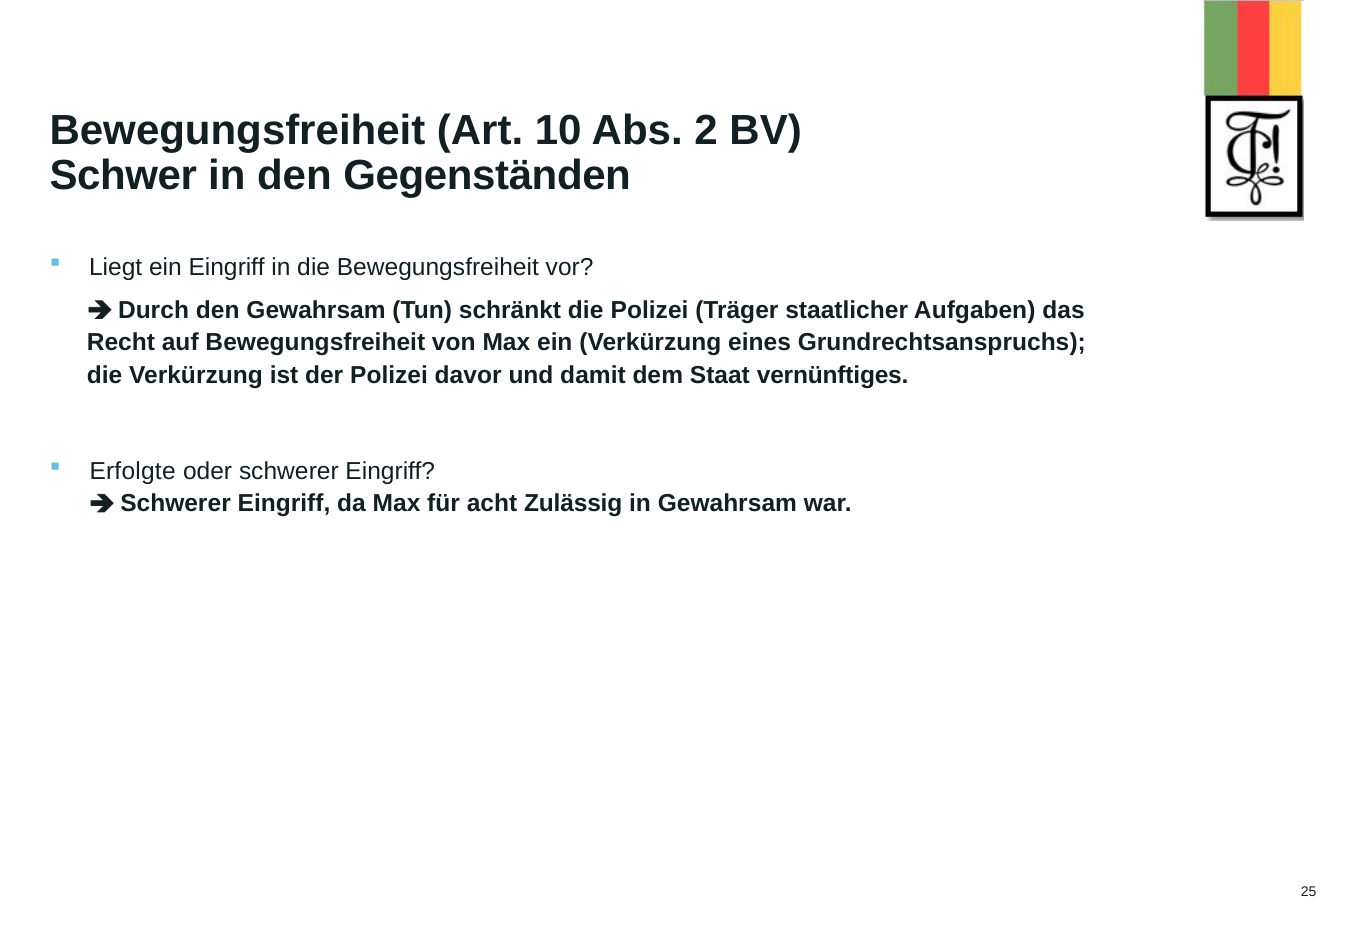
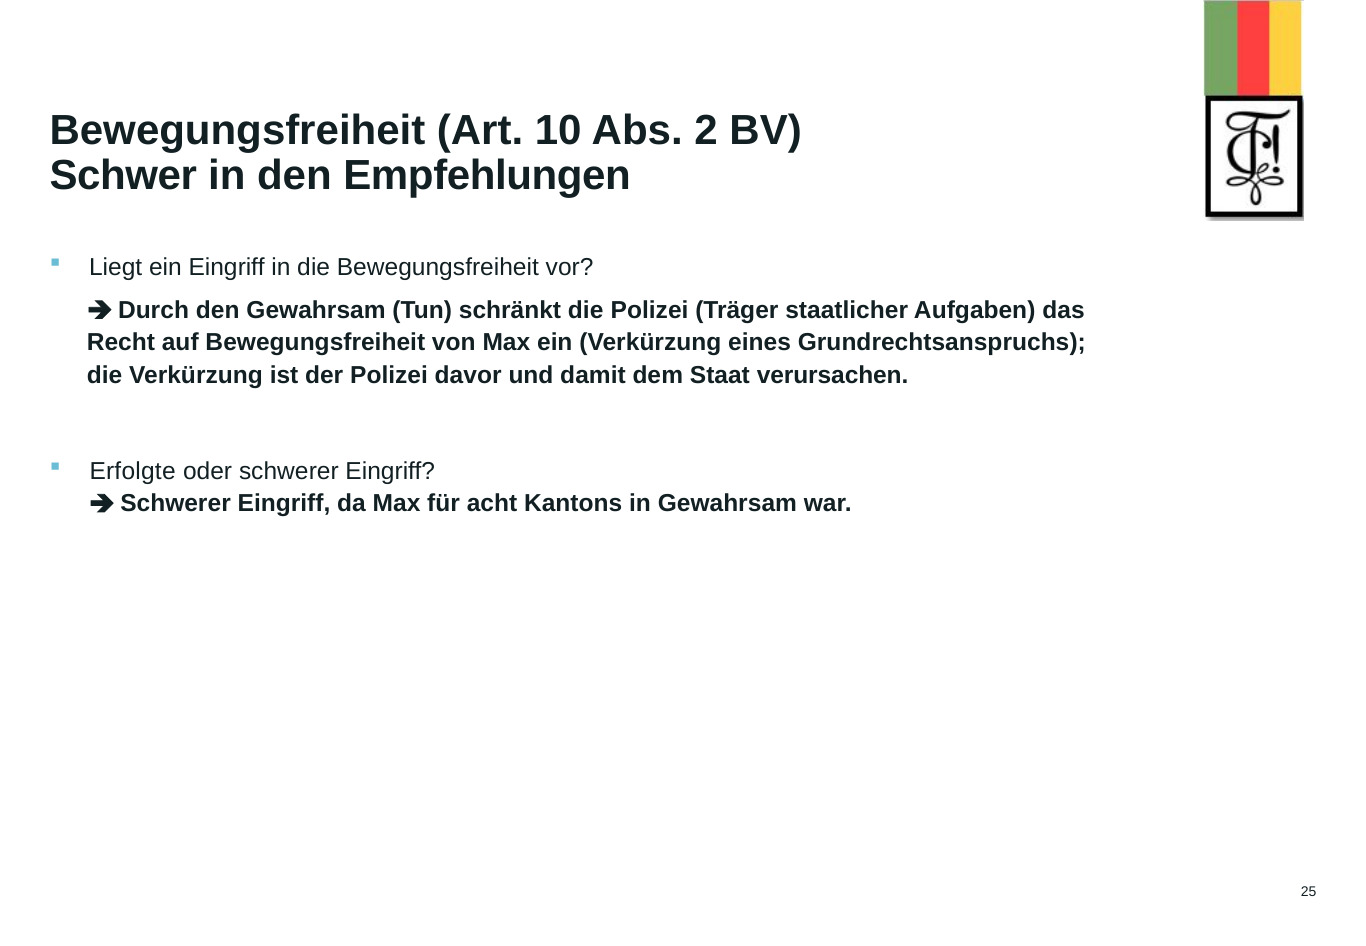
Gegenständen: Gegenständen -> Empfehlungen (487, 175)
vernünftiges: vernünftiges -> verursachen (833, 375)
Zulässig: Zulässig -> Kantons (573, 504)
